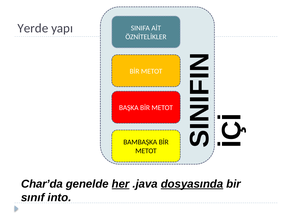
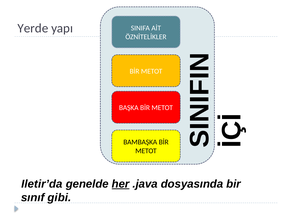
Char’da: Char’da -> Iletir’da (42, 184)
dosyasında underline: present -> none (192, 184)
into: into -> gibi (59, 198)
